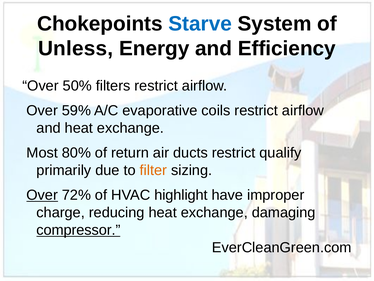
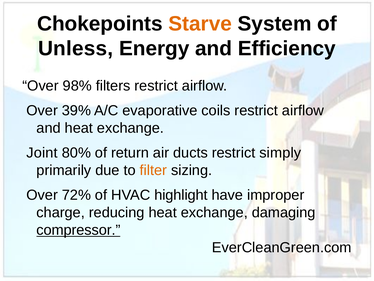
Starve colour: blue -> orange (200, 24)
50%: 50% -> 98% (77, 86)
59%: 59% -> 39% (76, 110)
Most: Most -> Joint (42, 153)
qualify: qualify -> simply (280, 153)
Over underline: present -> none (42, 195)
